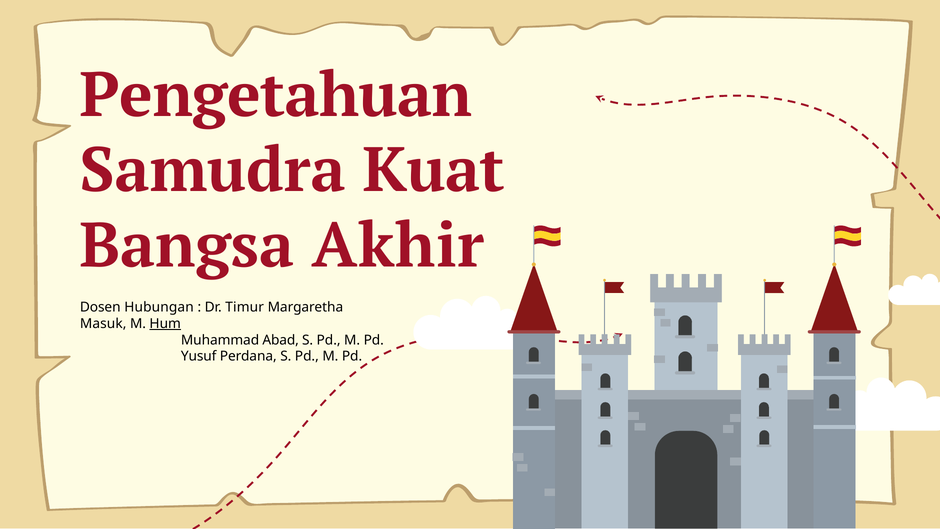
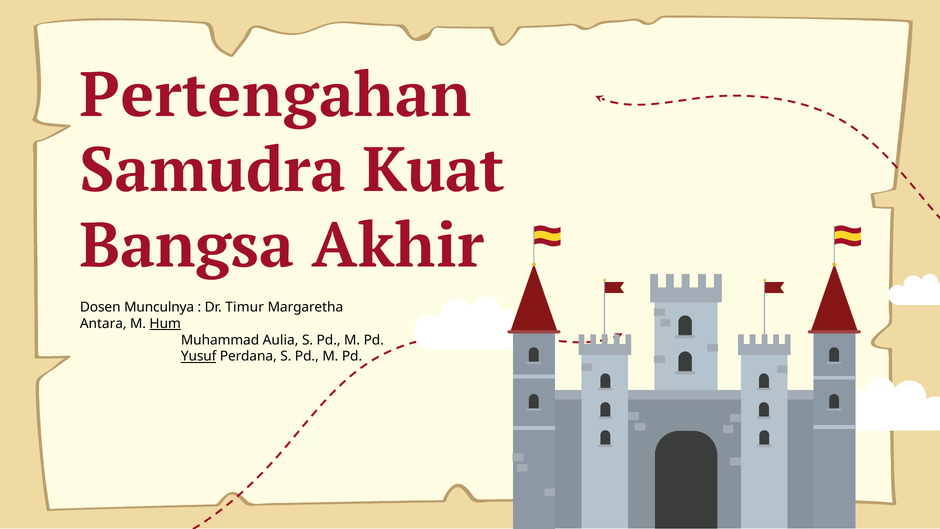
Pengetahuan: Pengetahuan -> Pertengahan (275, 95)
Hubungan: Hubungan -> Munculnya (159, 307)
Masuk: Masuk -> Antara (103, 323)
Abad: Abad -> Aulia (281, 340)
Yusuf underline: none -> present (199, 356)
